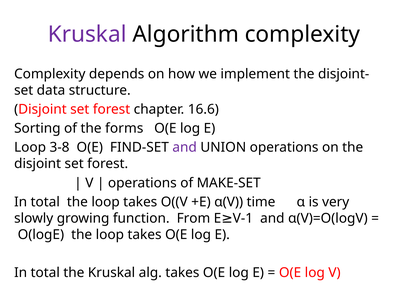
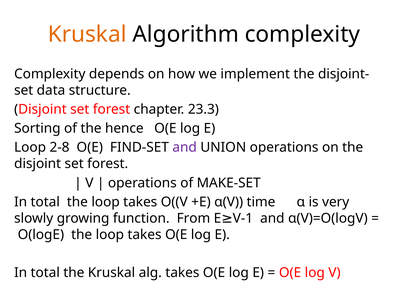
Kruskal colour: purple -> orange (87, 34)
16.6: 16.6 -> 23.3 (203, 109)
forms: forms -> hence (124, 128)
3-8: 3-8 -> 2-8 (60, 147)
